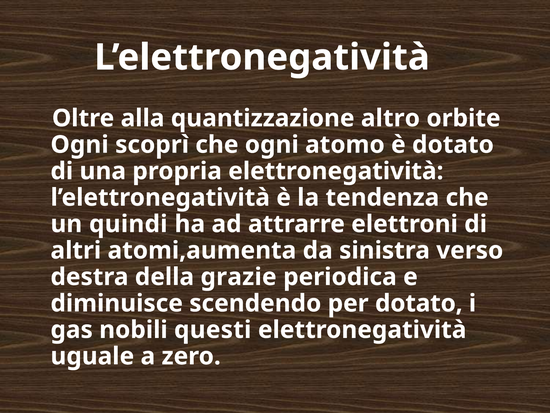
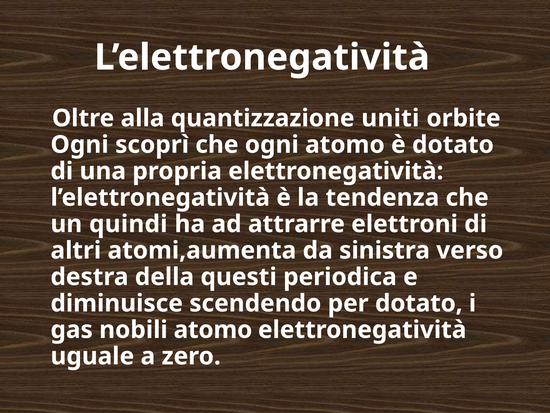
altro: altro -> uniti (390, 118)
grazie: grazie -> questi (239, 277)
nobili questi: questi -> atomo (213, 329)
